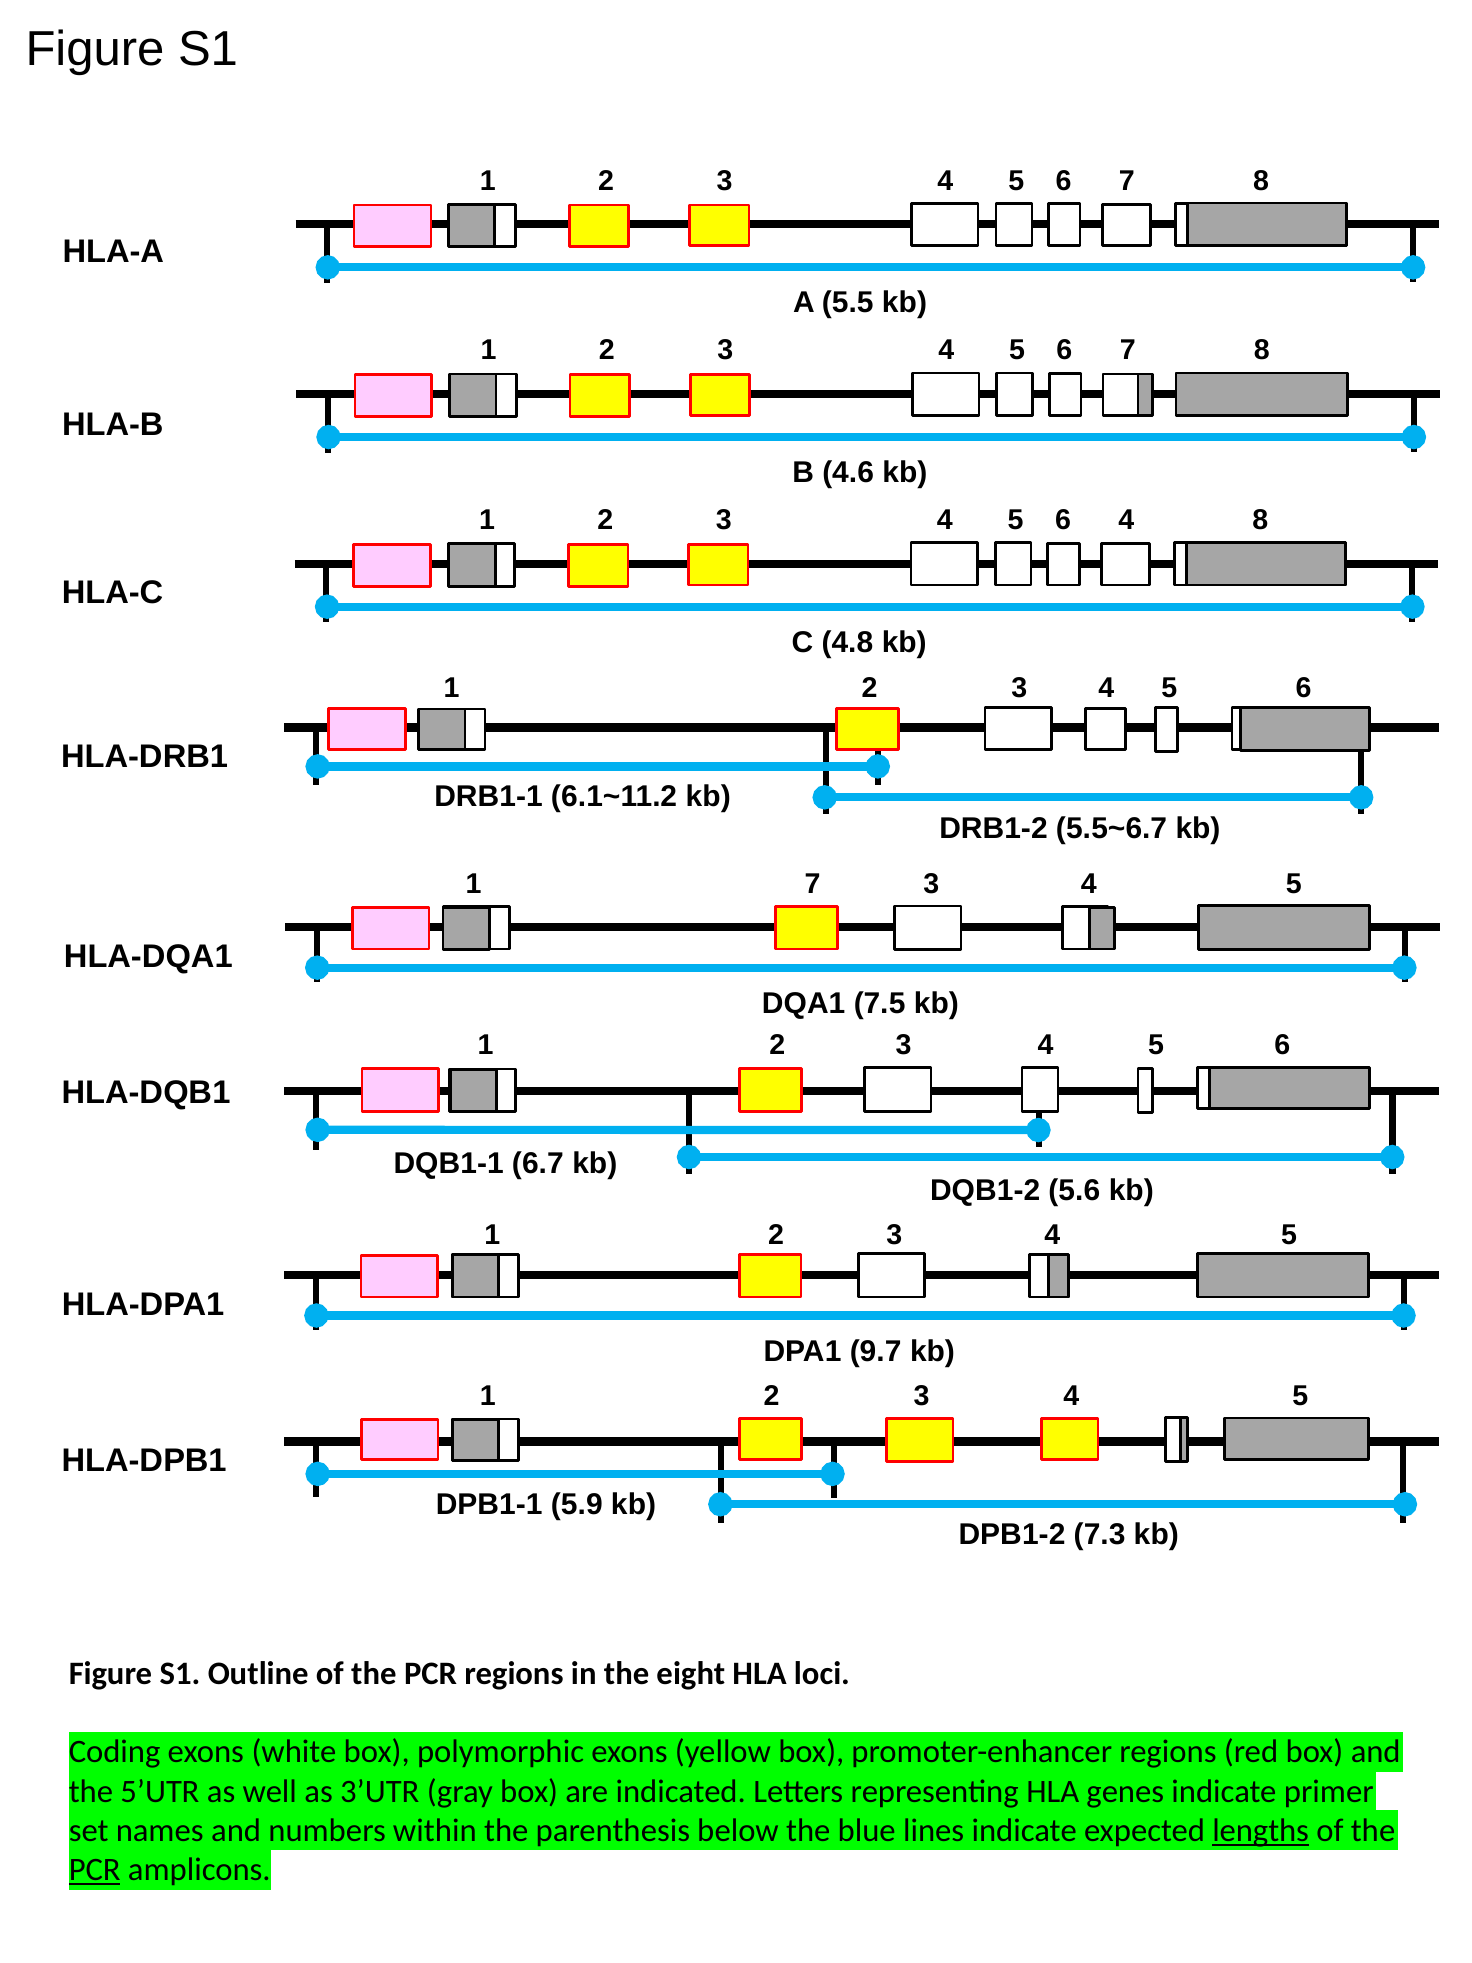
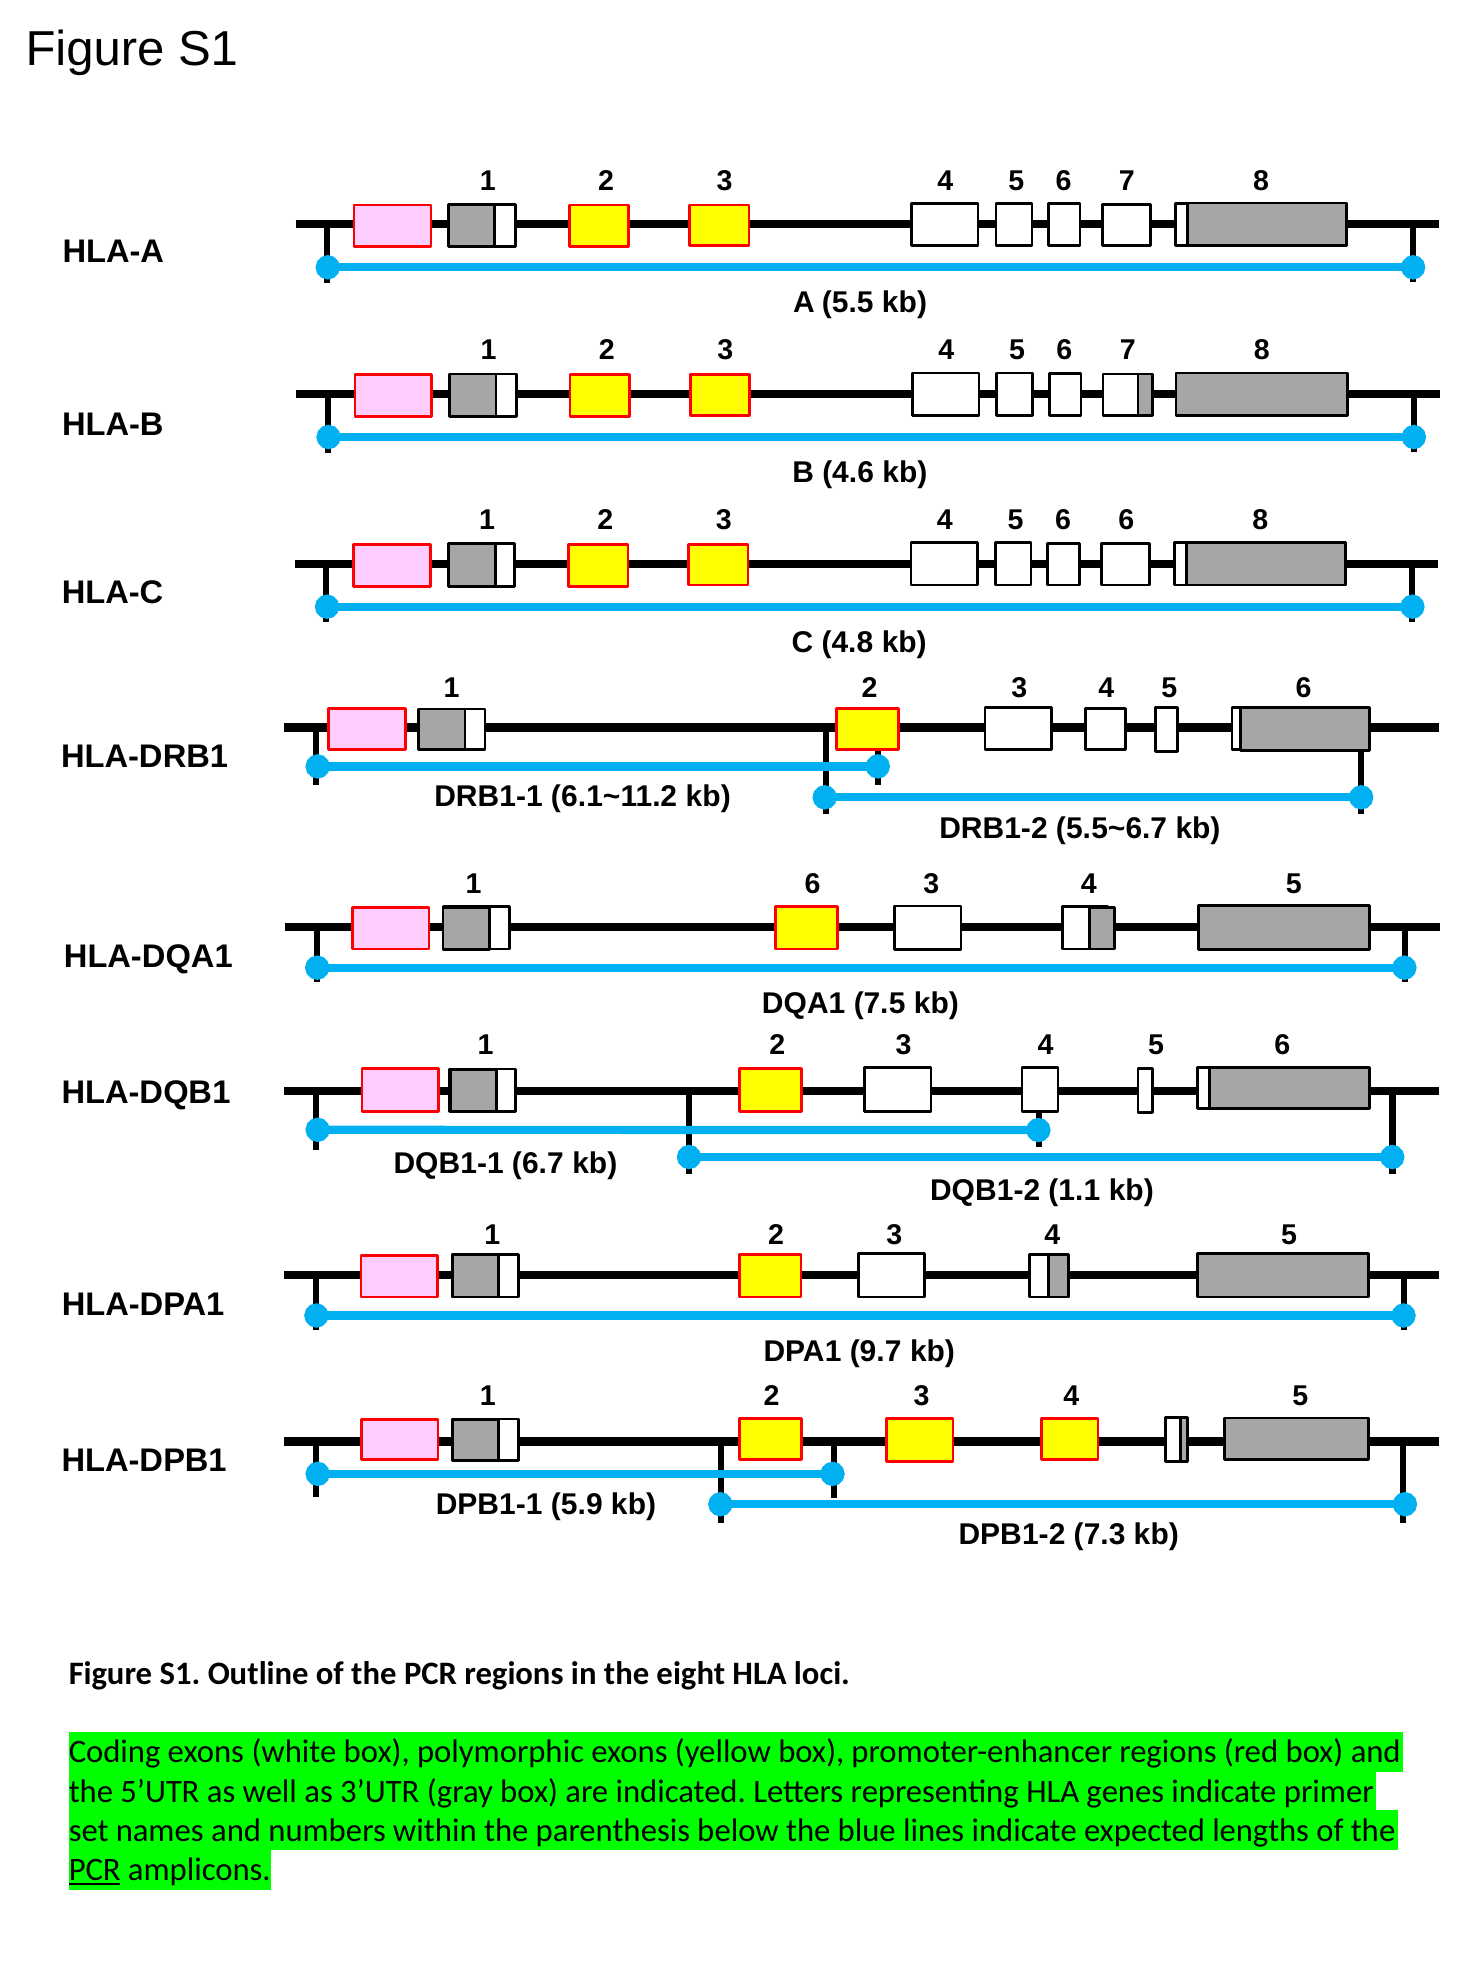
6 4: 4 -> 6 (1126, 520)
1 7: 7 -> 6 (813, 884)
5.6: 5.6 -> 1.1 (1074, 1190)
lengths underline: present -> none (1261, 1830)
